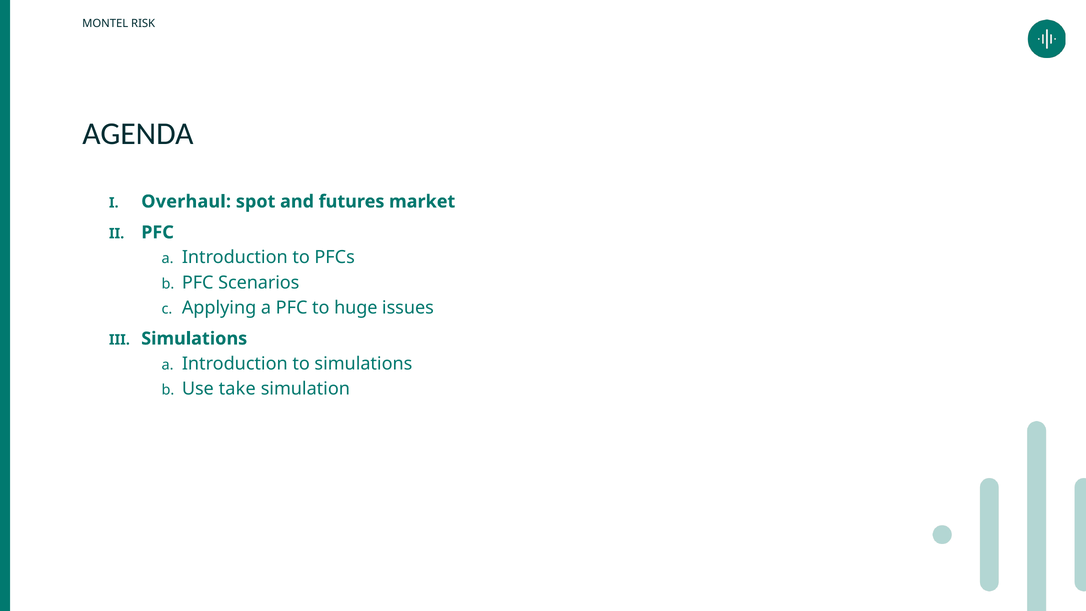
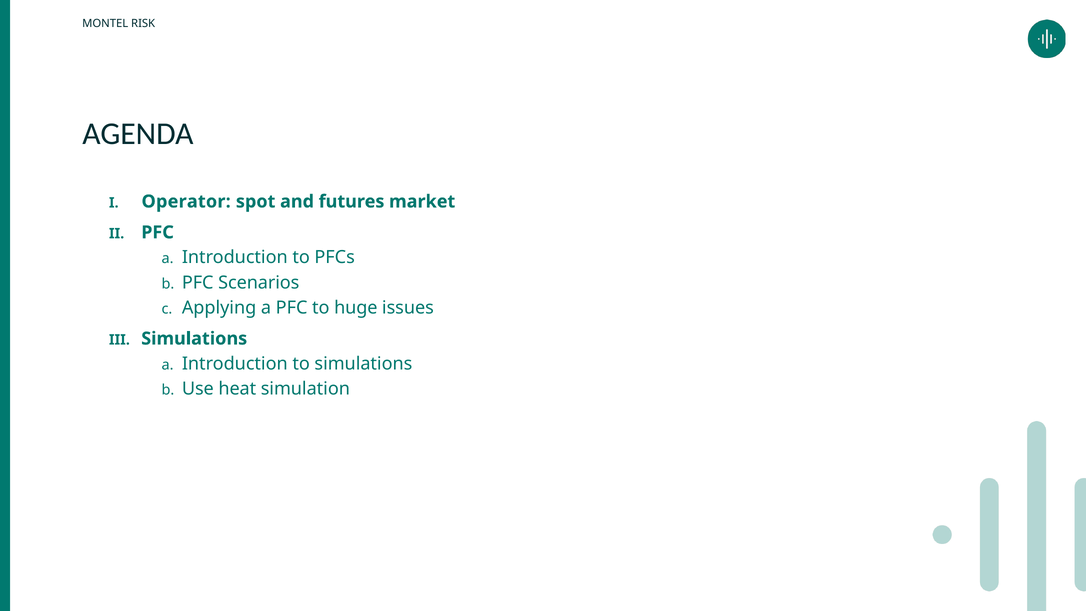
Overhaul: Overhaul -> Operator (186, 202)
take: take -> heat (237, 389)
